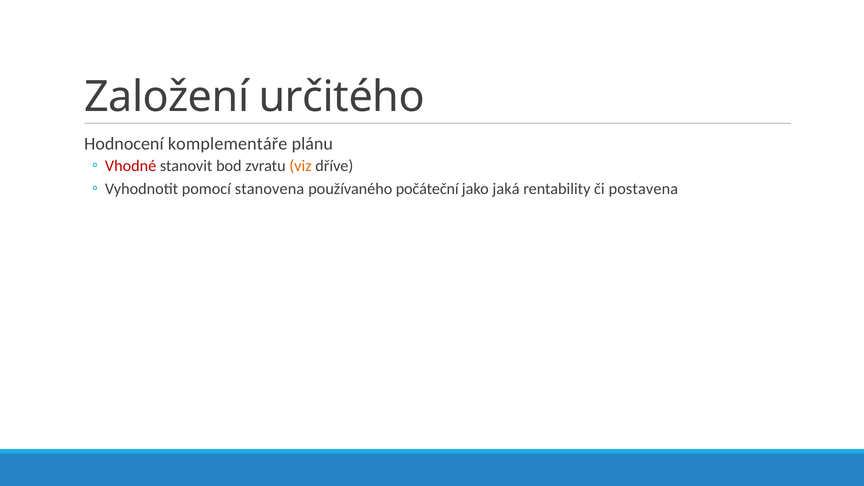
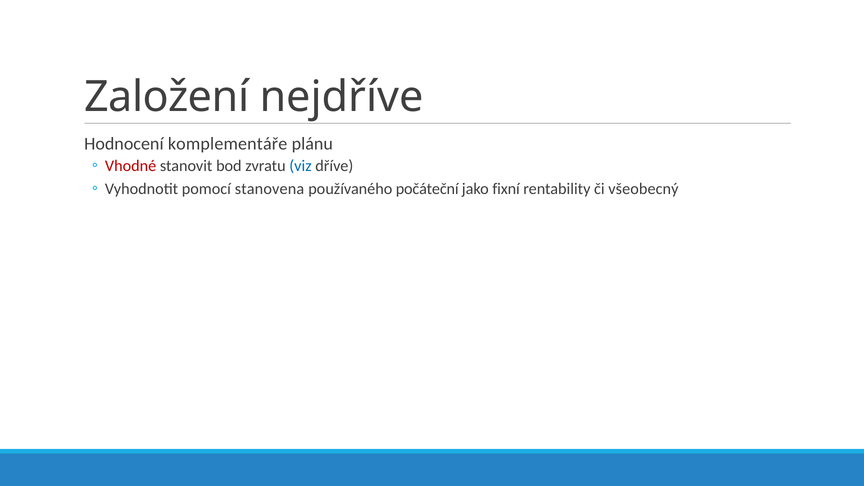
určitého: určitého -> nejdříve (342, 97)
viz colour: orange -> blue (300, 166)
jaká: jaká -> fixní (506, 189)
postavena: postavena -> všeobecný (643, 189)
